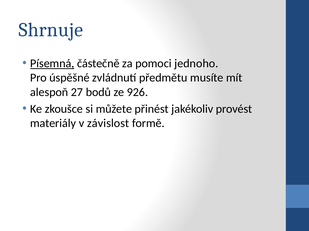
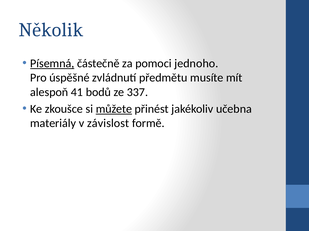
Shrnuje: Shrnuje -> Několik (51, 30)
27: 27 -> 41 (77, 92)
926: 926 -> 337 (137, 92)
můžete underline: none -> present (114, 109)
provést: provést -> učebna (234, 109)
